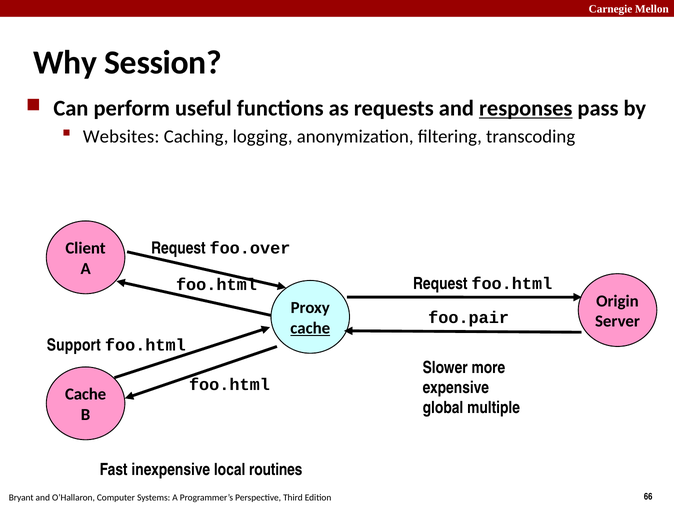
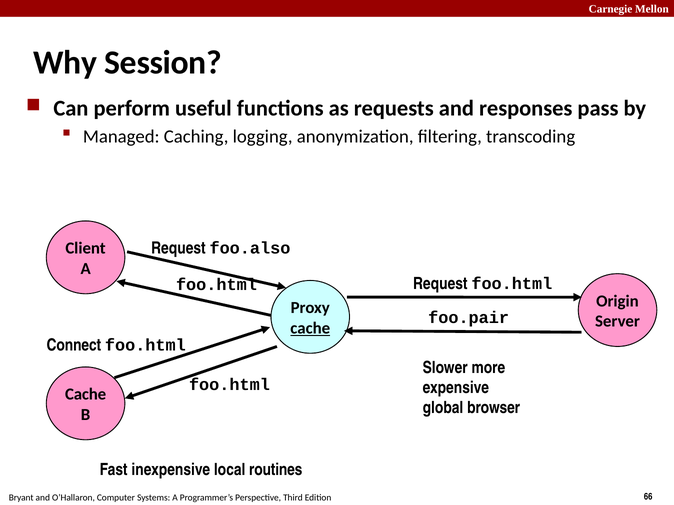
responses underline: present -> none (526, 108)
Websites: Websites -> Managed (121, 137)
foo.over: foo.over -> foo.also (250, 248)
Support: Support -> Connect (74, 346)
multiple: multiple -> browser (494, 408)
